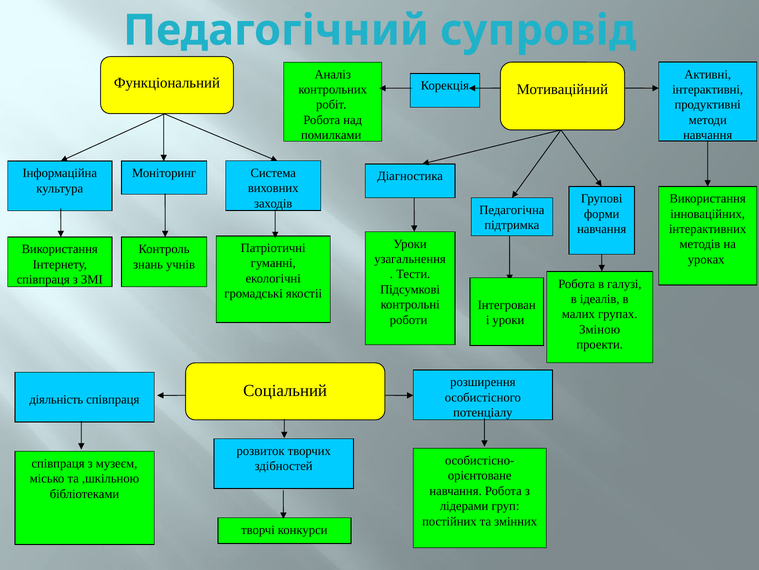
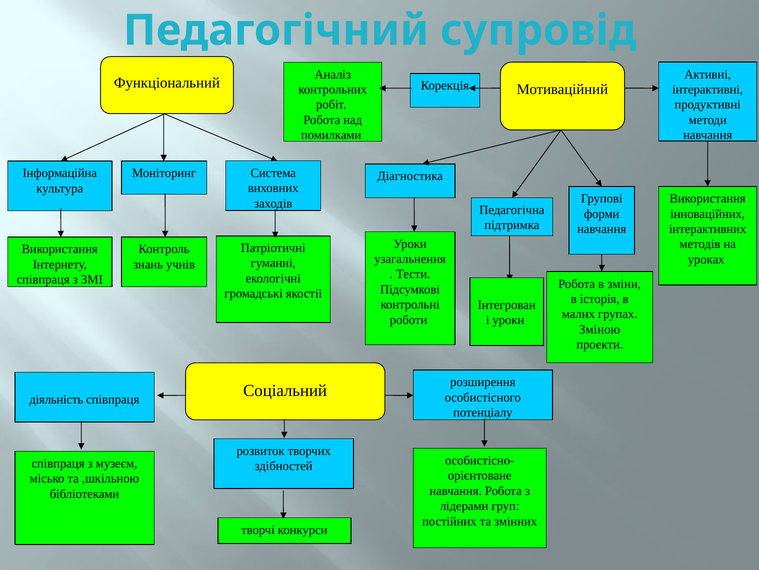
галузі: галузі -> зміни (624, 283)
ідеалів: ідеалів -> історія (600, 299)
